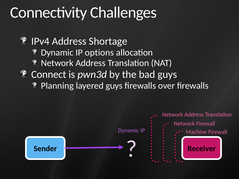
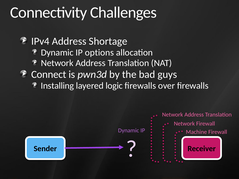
Planning: Planning -> Installing (57, 86)
layered guys: guys -> logic (114, 86)
